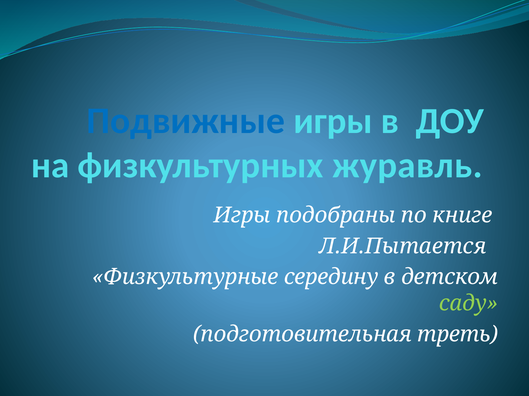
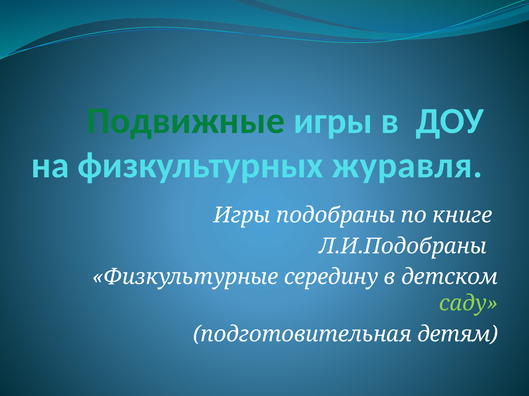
Подвижные colour: blue -> green (186, 121)
журавль: журавль -> журавля (407, 166)
Л.И.Пытается: Л.И.Пытается -> Л.И.Подобраны (403, 247)
треть: треть -> детям (458, 335)
